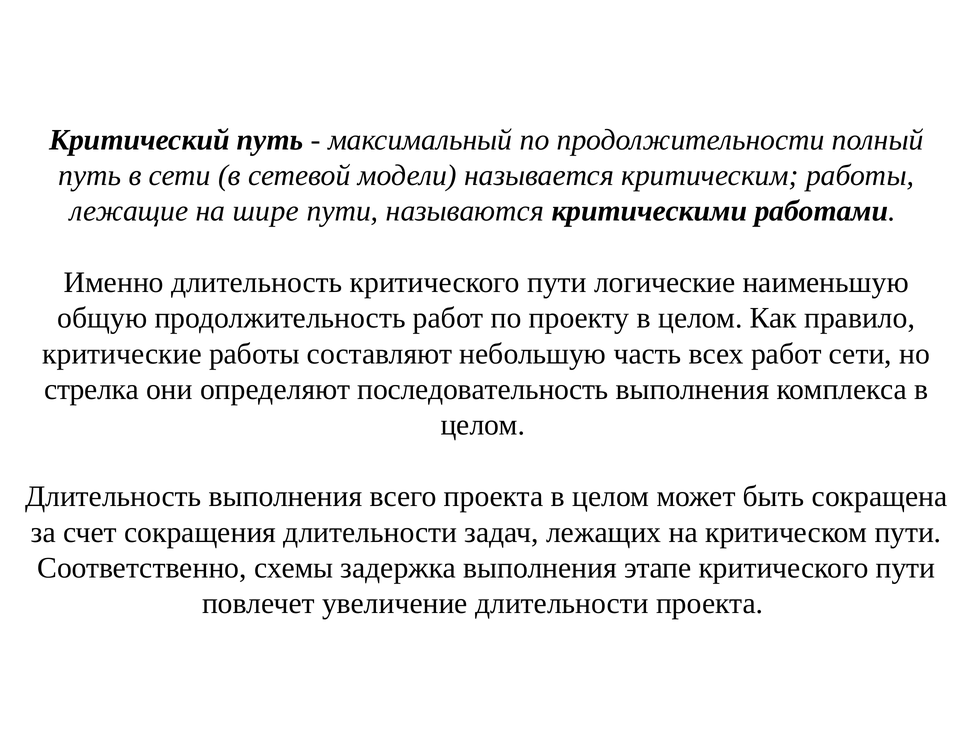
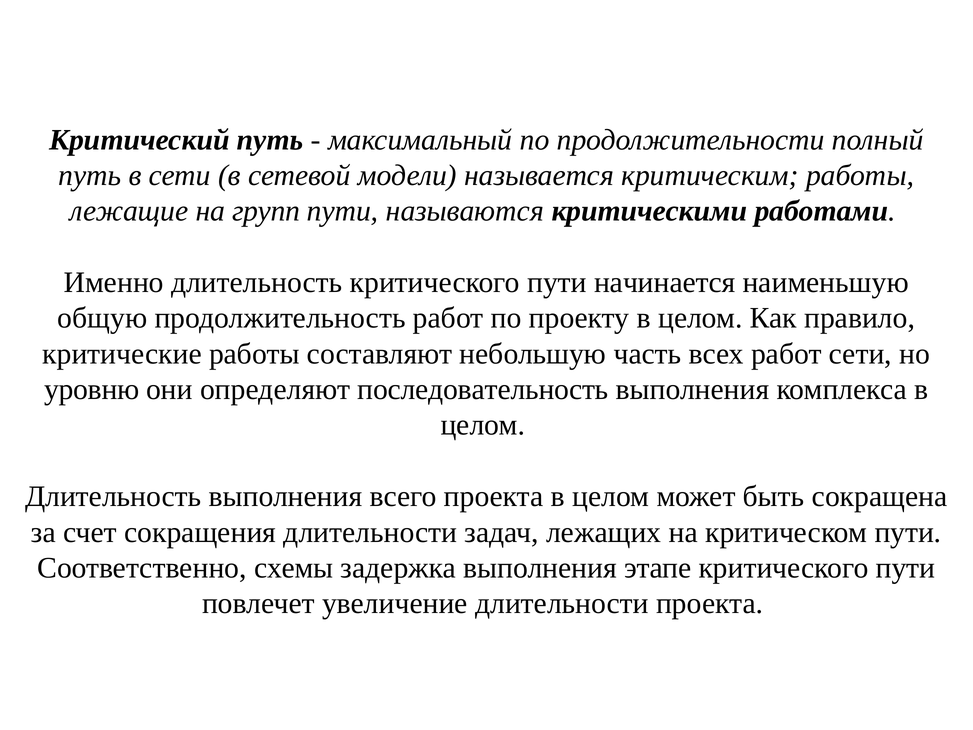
шире: шире -> групп (266, 211)
логические: логические -> начинается (665, 282)
стрелка: стрелка -> уровню (92, 389)
